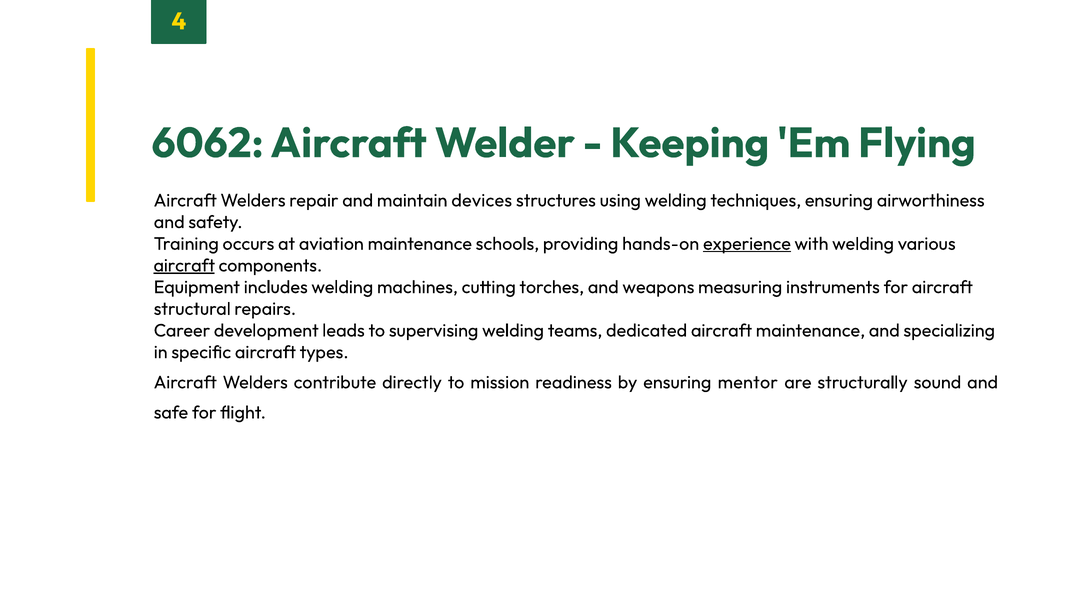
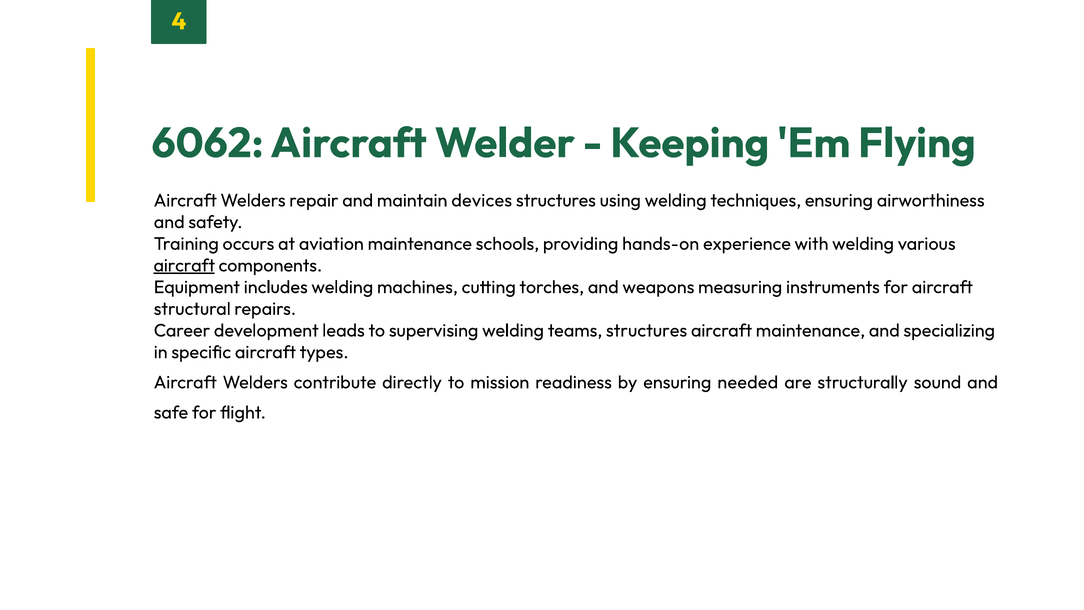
experience underline: present -> none (747, 244)
teams dedicated: dedicated -> structures (647, 330)
mentor: mentor -> needed (748, 382)
